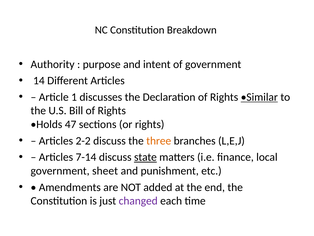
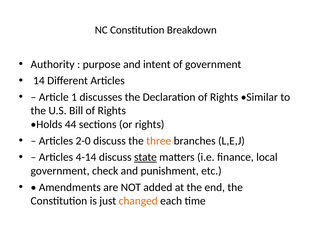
Similar underline: present -> none (259, 97)
47: 47 -> 44 (71, 124)
2-2: 2-2 -> 2-0 (83, 140)
7-14: 7-14 -> 4-14 (86, 157)
sheet: sheet -> check (105, 170)
changed colour: purple -> orange (138, 200)
